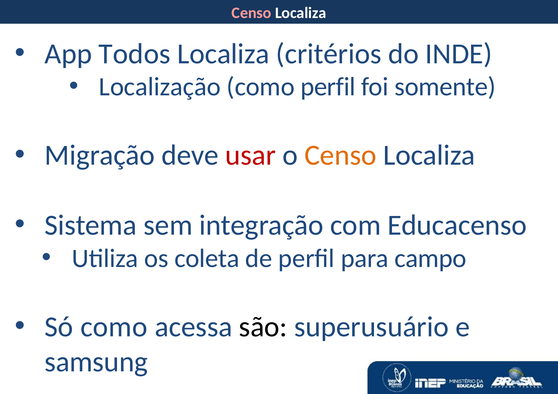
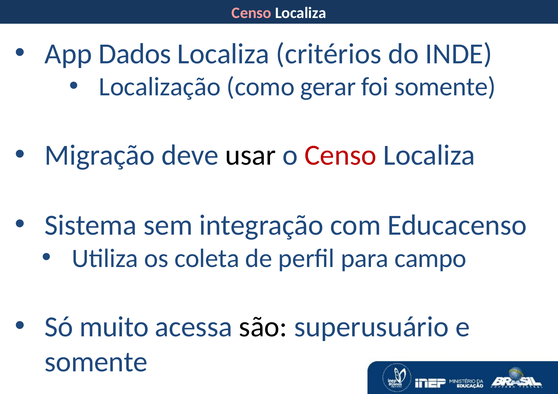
Todos: Todos -> Dados (135, 54)
como perfil: perfil -> gerar (328, 87)
usar colour: red -> black (250, 156)
Censo colour: orange -> red (341, 156)
Só como: como -> muito (114, 327)
samsung: samsung -> somente (96, 362)
